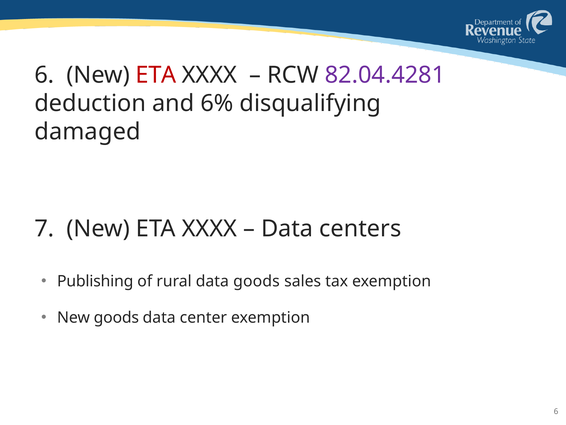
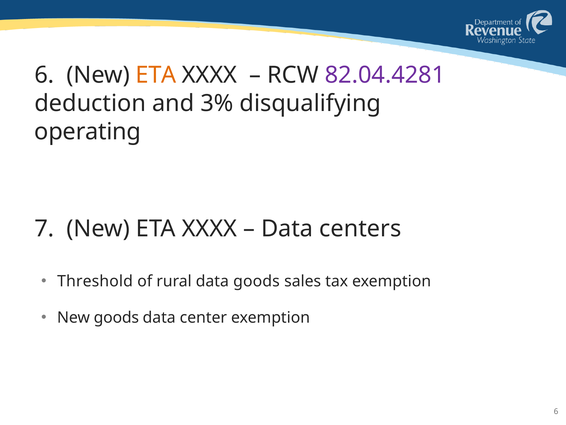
ETA colour: red -> orange (156, 75)
6%: 6% -> 3% (217, 103)
damaged: damaged -> operating (88, 132)
Publishing: Publishing -> Threshold (95, 281)
